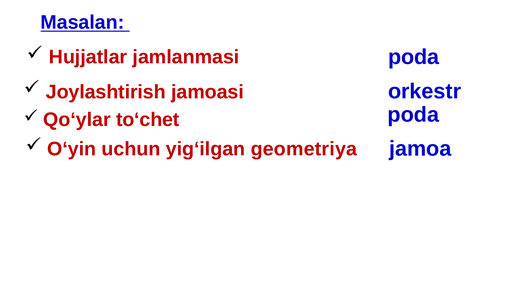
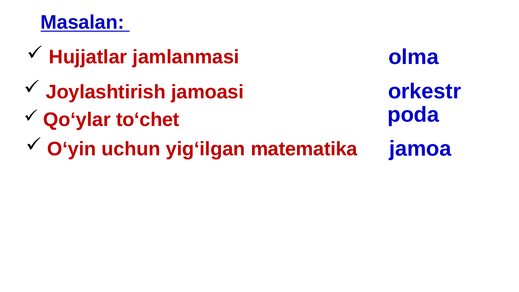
poda: poda -> olma (414, 57)
geometriya: geometriya -> matematika (304, 149)
